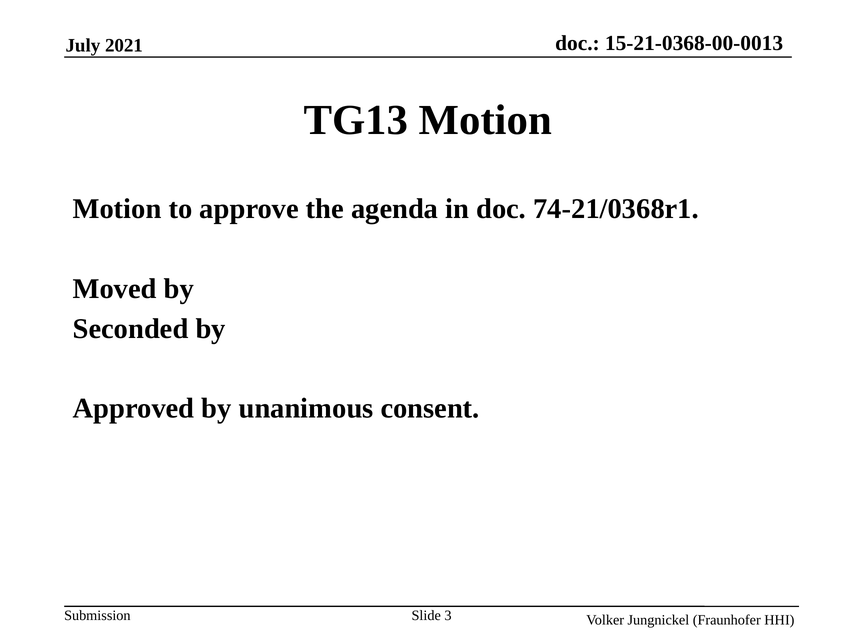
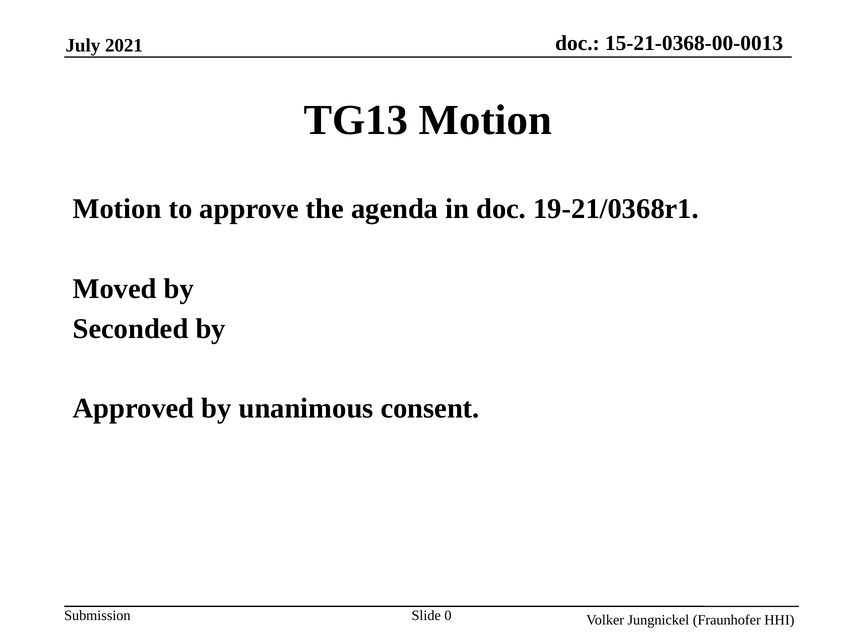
74-21/0368r1: 74-21/0368r1 -> 19-21/0368r1 (616, 209)
3: 3 -> 0 (448, 616)
